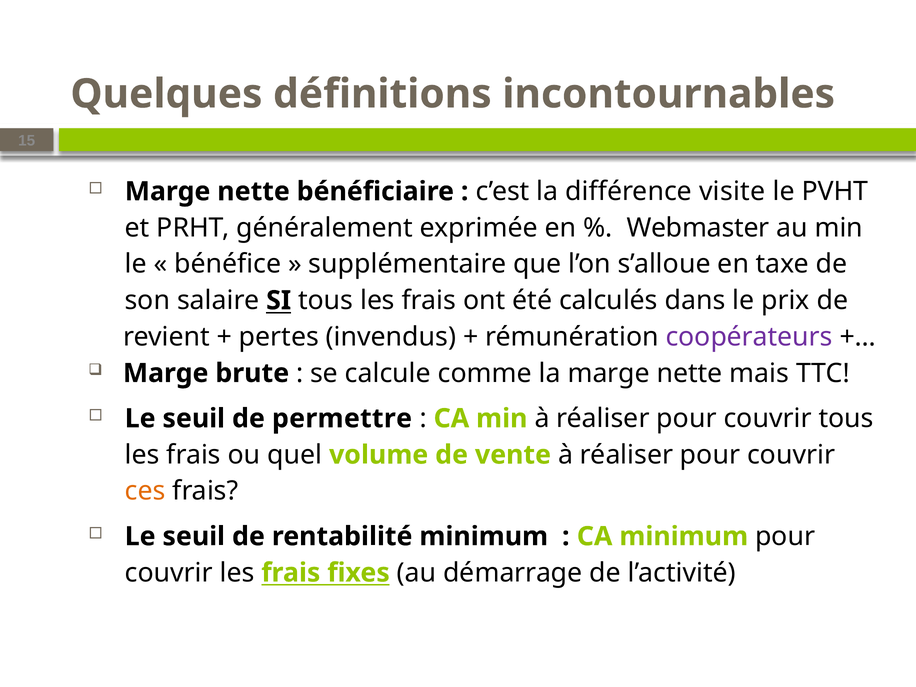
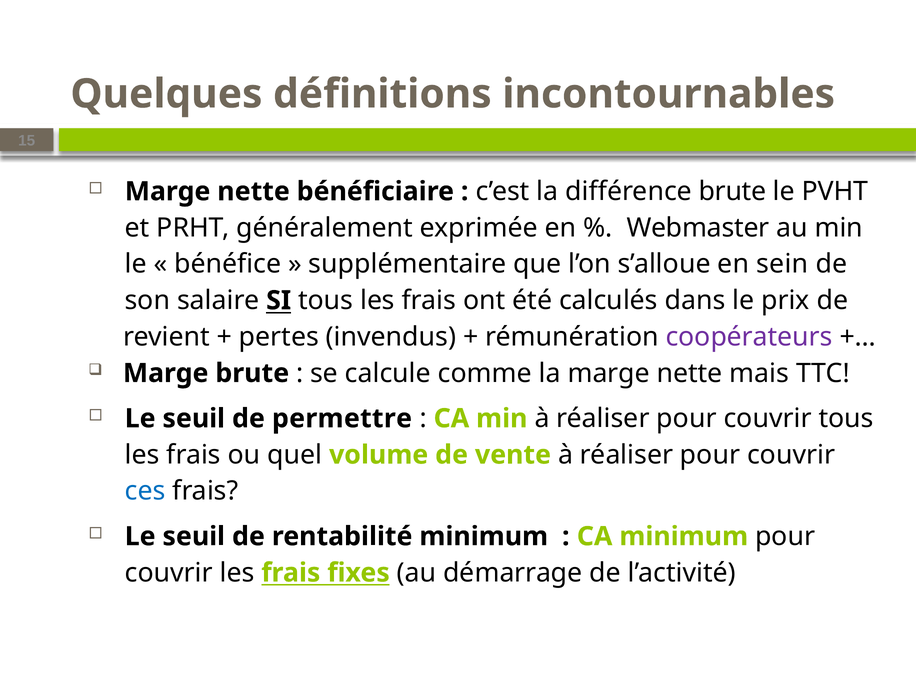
différence visite: visite -> brute (732, 191)
taxe: taxe -> sein (782, 264)
ces colour: orange -> blue (145, 491)
